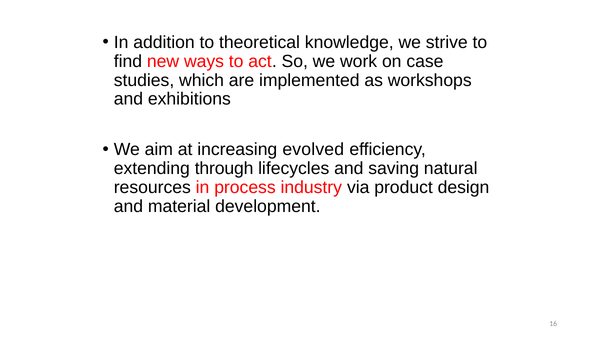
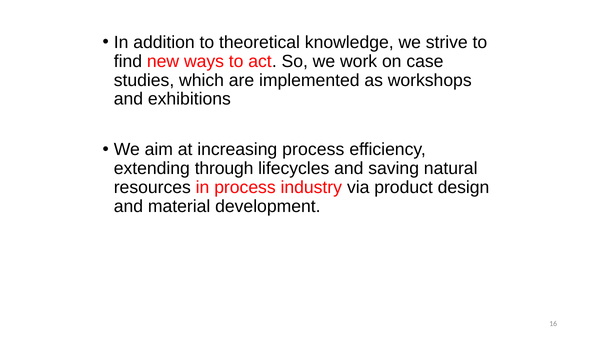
increasing evolved: evolved -> process (313, 150)
